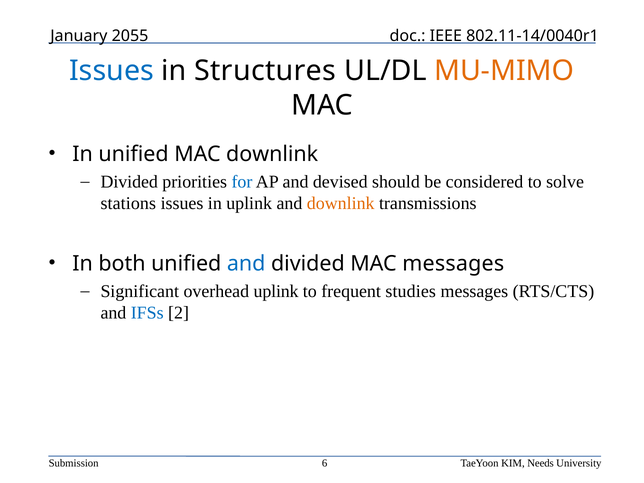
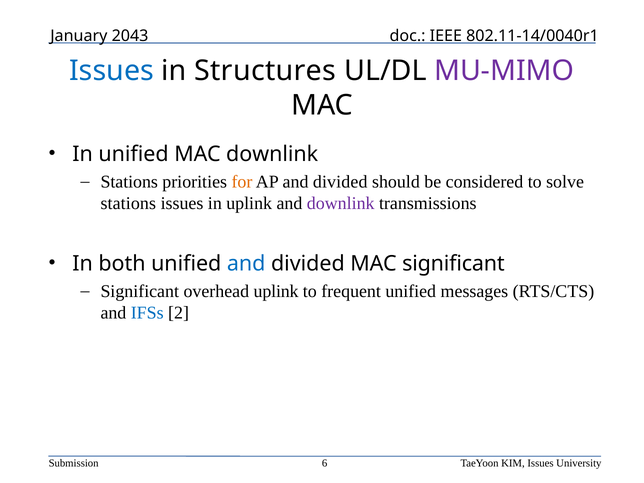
2055: 2055 -> 2043 (130, 36)
MU-MIMO colour: orange -> purple (504, 71)
Divided: Divided -> Stations (129, 182)
for colour: blue -> orange (242, 182)
AP and devised: devised -> divided (340, 182)
downlink colour: orange -> purple (341, 203)
MAC messages: messages -> significant (453, 264)
frequent studies: studies -> unified (411, 291)
KIM Needs: Needs -> Issues (540, 463)
